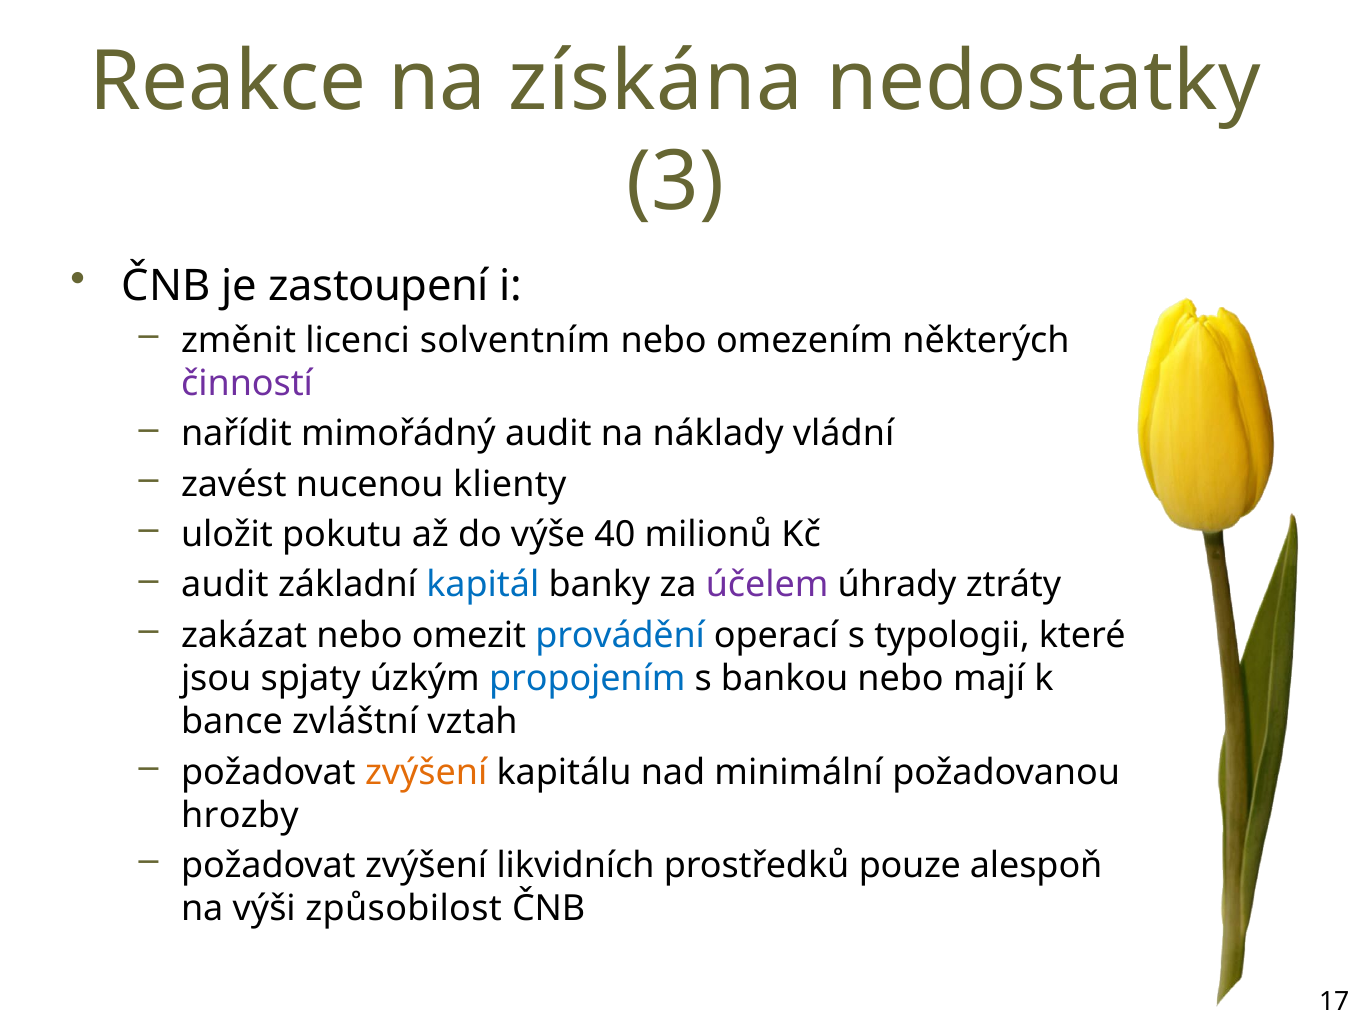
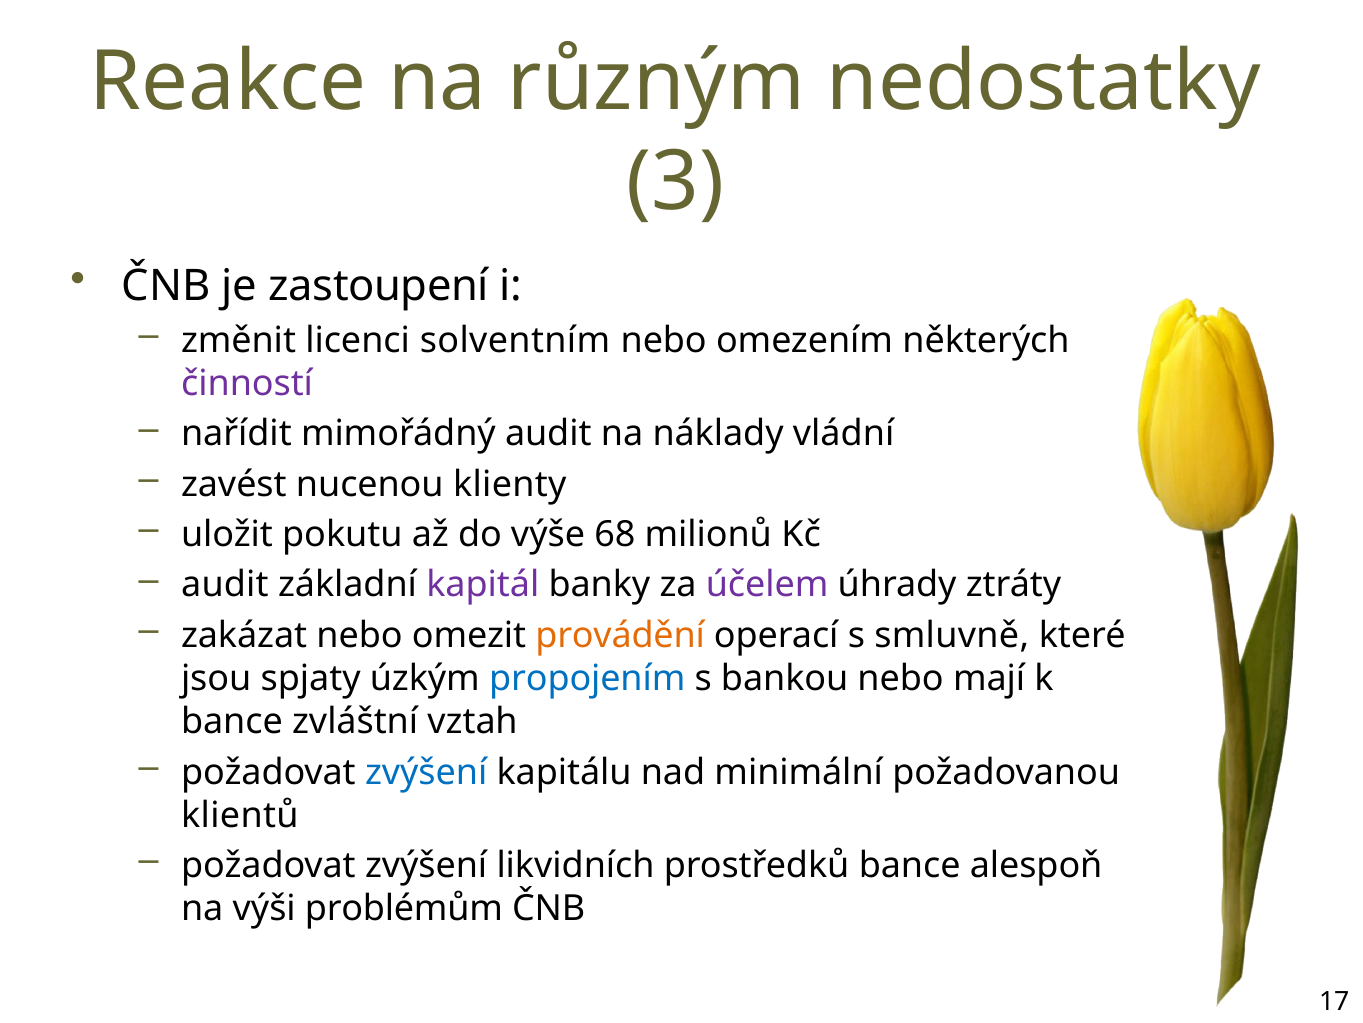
získána: získána -> různým (656, 82)
40: 40 -> 68 (615, 534)
kapitál colour: blue -> purple (483, 585)
provádění colour: blue -> orange (620, 635)
typologii: typologii -> smluvně (952, 635)
zvýšení colour: orange -> blue (426, 772)
hrozby: hrozby -> klientů (240, 815)
prostředků pouze: pouze -> bance (910, 865)
způsobilost: způsobilost -> problémům (404, 908)
